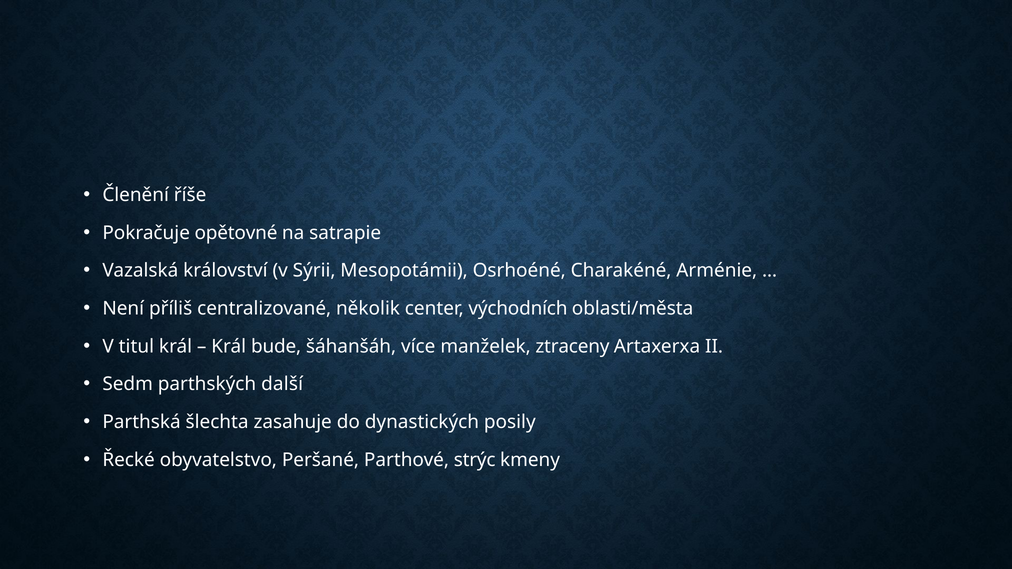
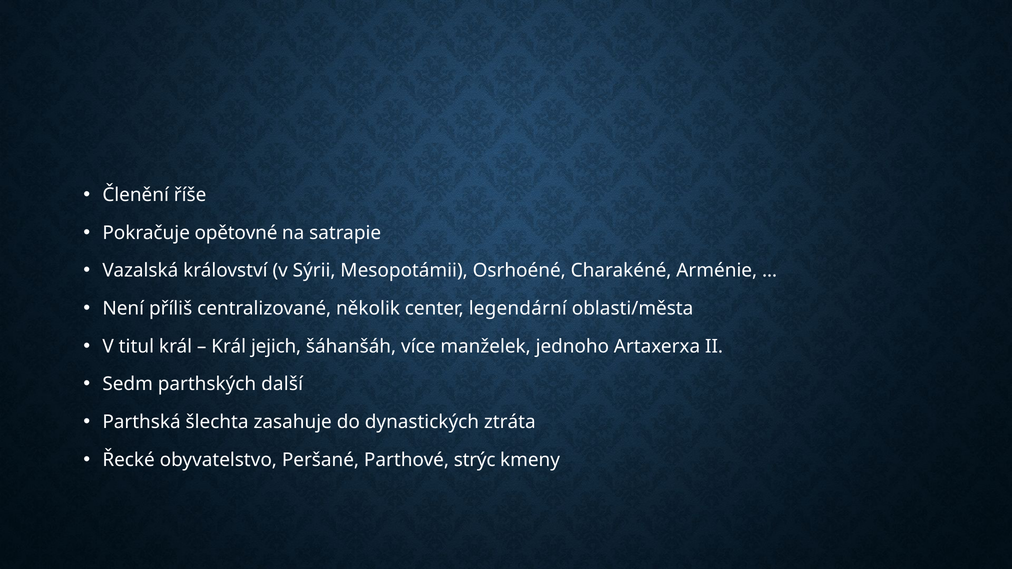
východních: východních -> legendární (518, 309)
bude: bude -> jejich (276, 346)
ztraceny: ztraceny -> jednoho (572, 346)
posily: posily -> ztráta (510, 422)
